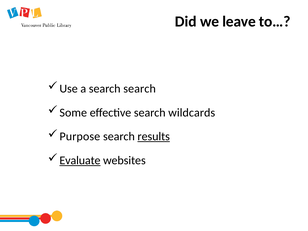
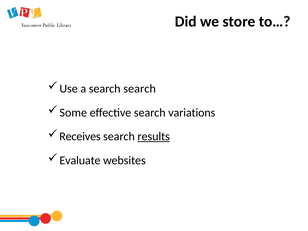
leave: leave -> store (239, 21)
wildcards: wildcards -> variations (192, 113)
Purpose: Purpose -> Receives (80, 137)
Evaluate underline: present -> none (80, 160)
